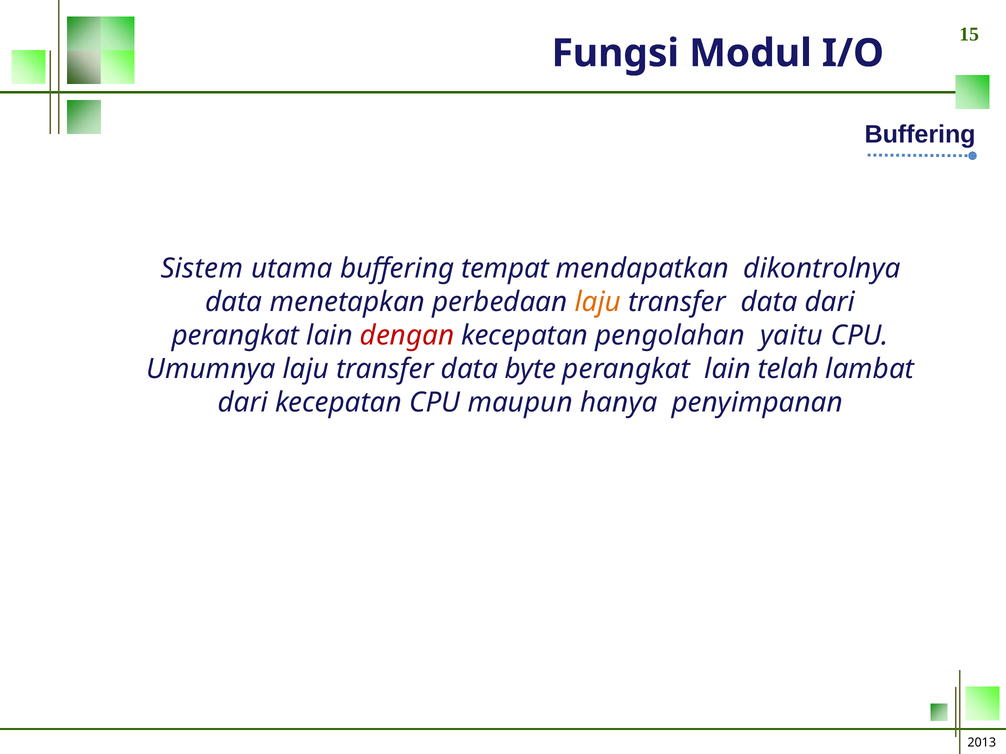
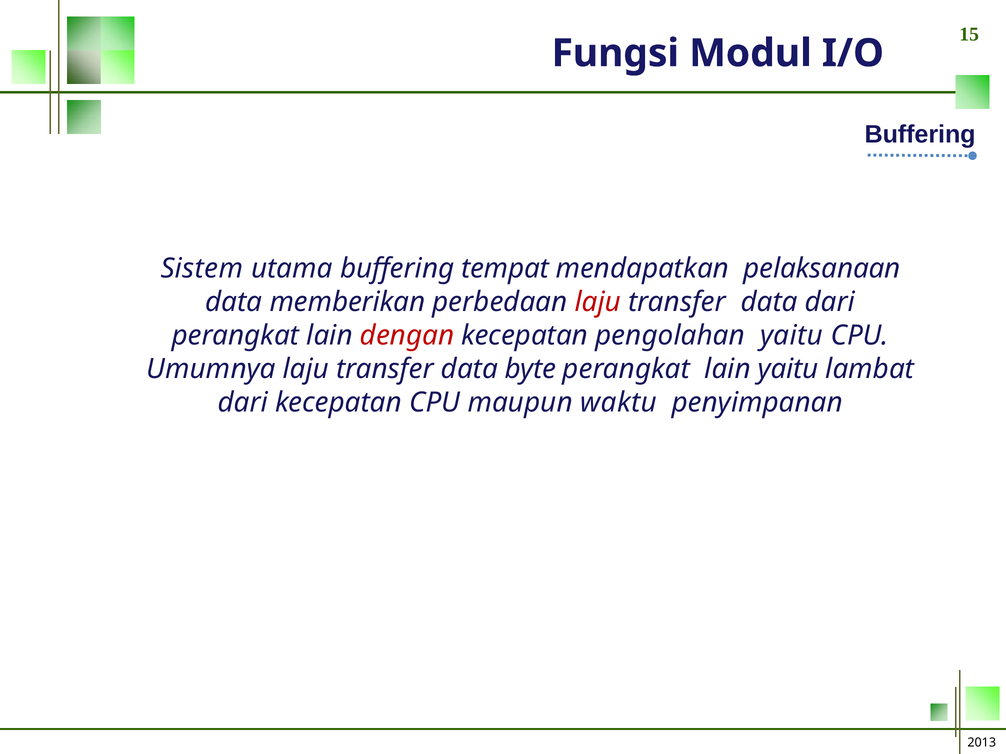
dikontrolnya: dikontrolnya -> pelaksanaan (822, 269)
menetapkan: menetapkan -> memberikan (347, 302)
laju colour: orange -> red (598, 302)
lain telah: telah -> yaitu (788, 369)
hanya: hanya -> waktu (619, 403)
